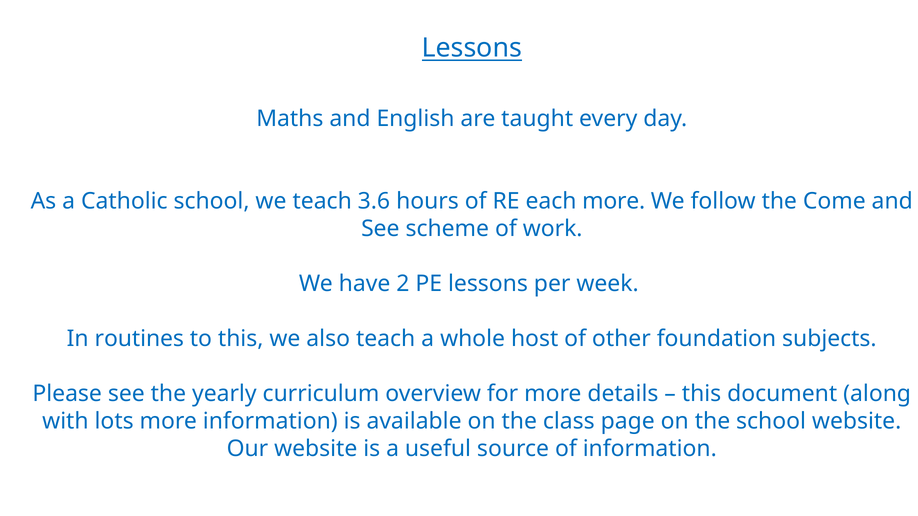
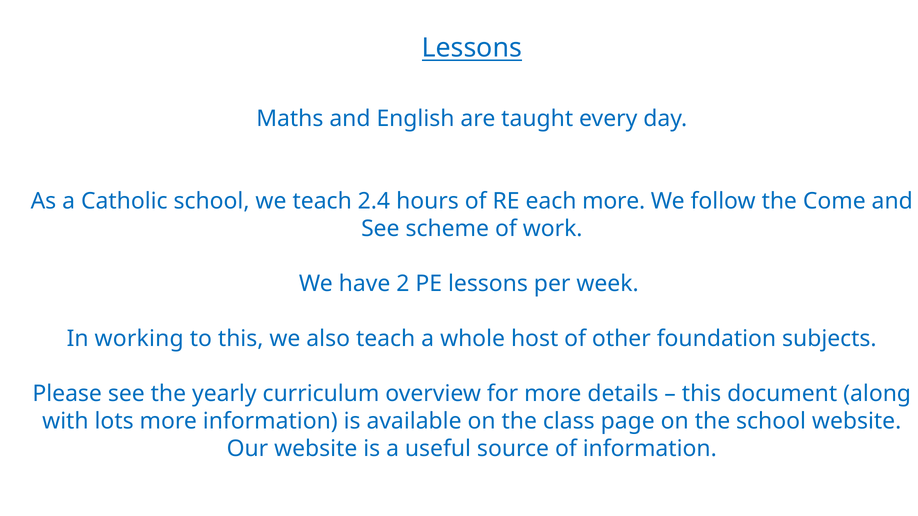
3.6: 3.6 -> 2.4 (374, 201)
routines: routines -> working (139, 339)
